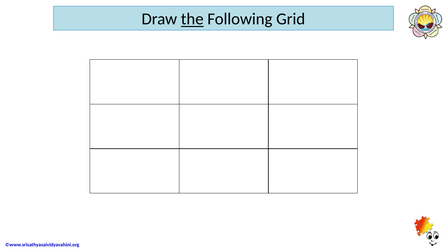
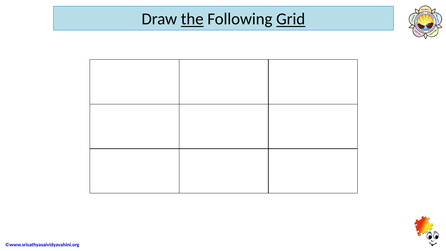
Grid underline: none -> present (291, 19)
